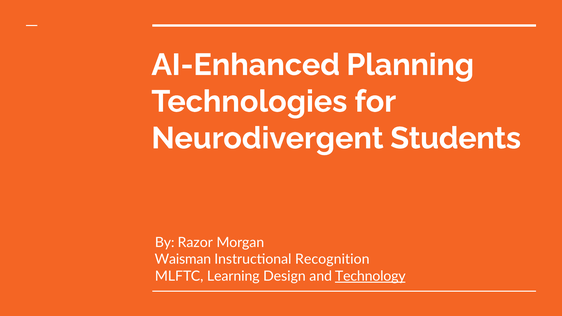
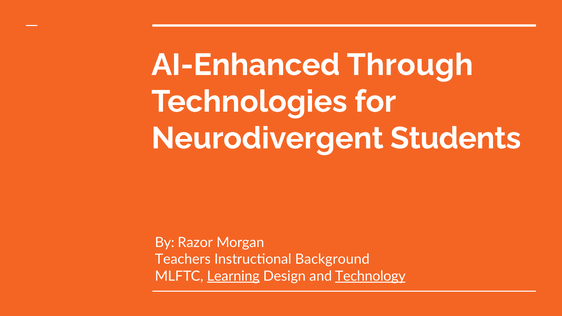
Planning: Planning -> Through (410, 65)
Waisman: Waisman -> Teachers (183, 259)
Recognition: Recognition -> Background (332, 259)
Learning underline: none -> present (233, 276)
